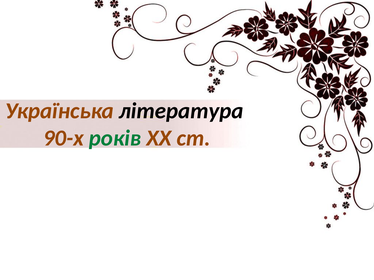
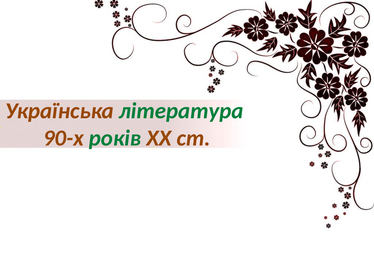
література colour: black -> green (181, 111)
